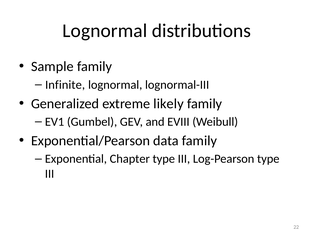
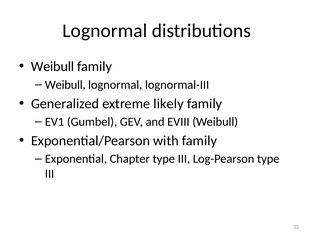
Sample: Sample -> Weibull (52, 67)
Infinite: Infinite -> Weibull (65, 85)
data: data -> with (166, 141)
